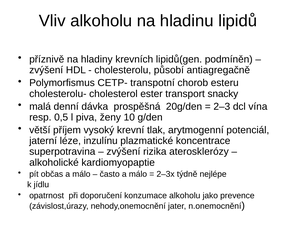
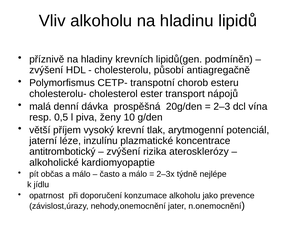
snacky: snacky -> nápojů (223, 94)
superpotravina: superpotravina -> antitrombotický (62, 152)
